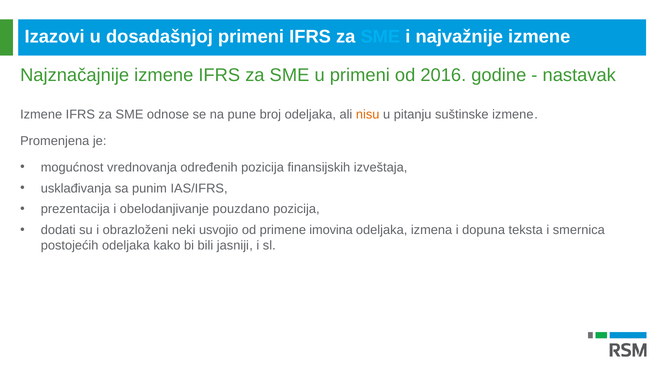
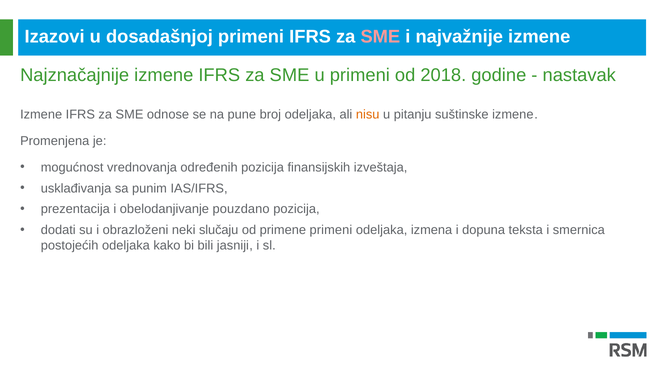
SME colour: light blue -> pink (380, 37)
2016: 2016 -> 2018 (443, 75)
usvojio: usvojio -> slučaju (219, 230)
primene imovina: imovina -> primeni (331, 230)
